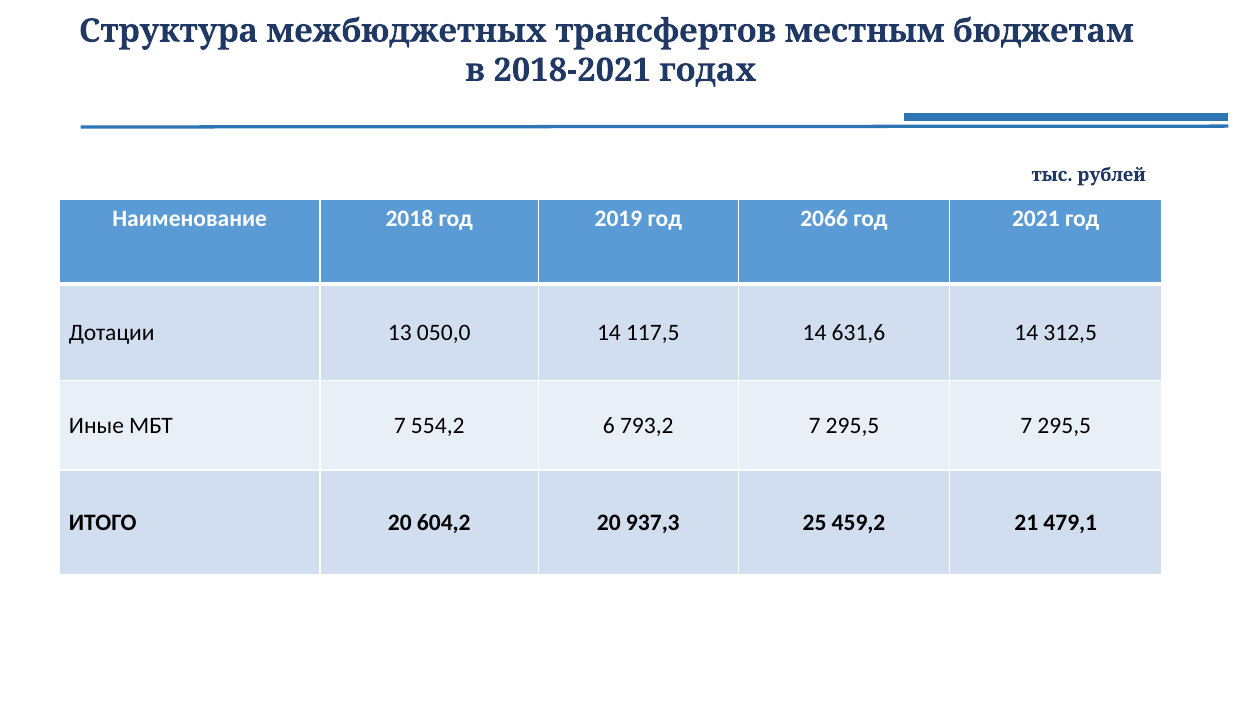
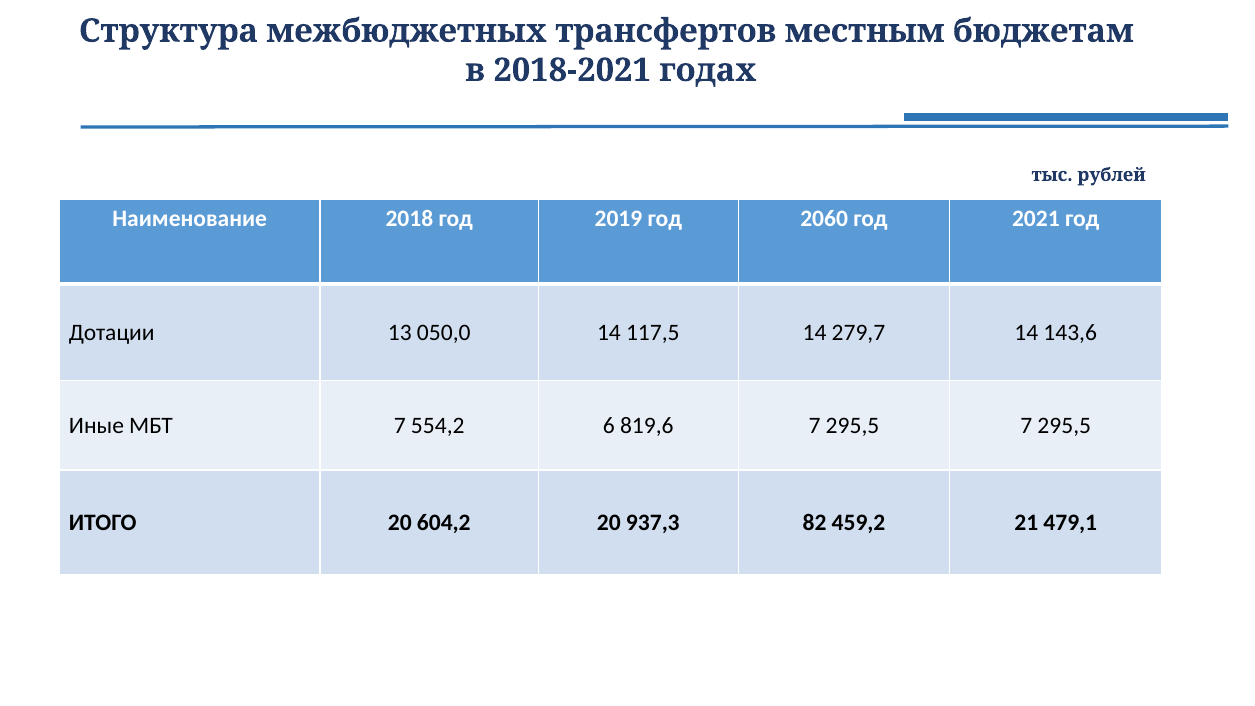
2066: 2066 -> 2060 (824, 219)
631,6: 631,6 -> 279,7 (858, 333)
312,5: 312,5 -> 143,6 (1070, 333)
793,2: 793,2 -> 819,6 (647, 426)
25: 25 -> 82 (815, 522)
